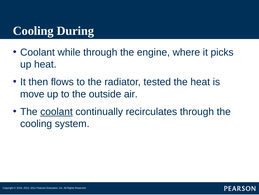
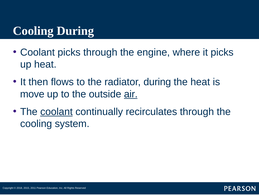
Coolant while: while -> picks (69, 52)
radiator tested: tested -> during (157, 82)
air underline: none -> present (131, 94)
